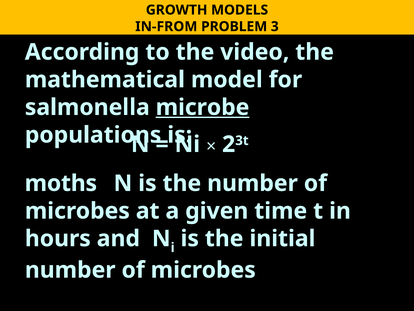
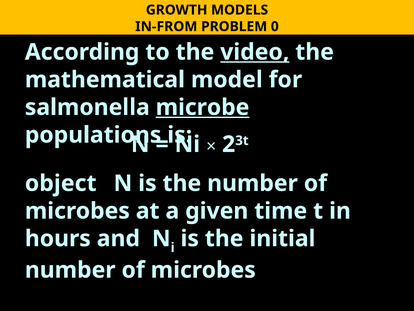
3: 3 -> 0 (275, 26)
video underline: none -> present (255, 52)
moths: moths -> object (61, 183)
